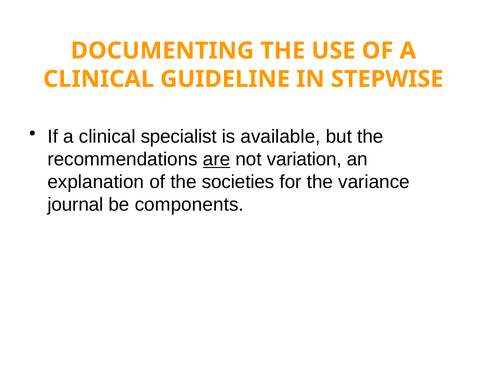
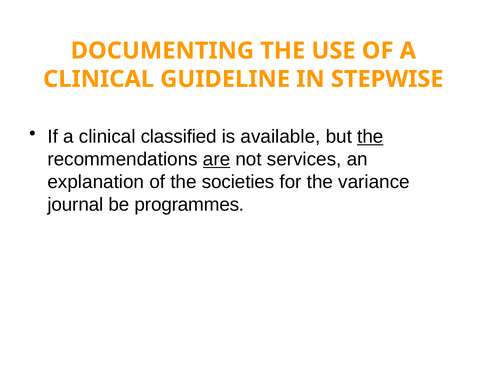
specialist: specialist -> classified (179, 137)
the underline: none -> present (370, 137)
variation: variation -> services (304, 160)
components: components -> programmes (189, 205)
